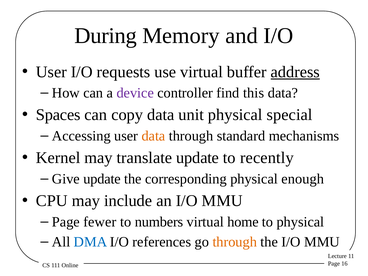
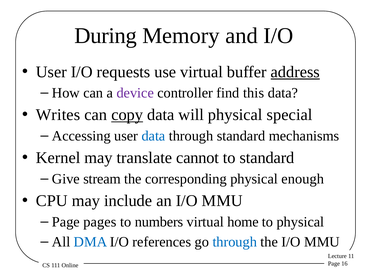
Spaces: Spaces -> Writes (58, 115)
copy underline: none -> present (127, 115)
unit: unit -> will (191, 115)
data colour: orange -> blue (153, 136)
translate update: update -> cannot (198, 158)
to recently: recently -> standard (267, 158)
Give update: update -> stream (102, 179)
fewer: fewer -> pages (100, 222)
through colour: orange -> blue (235, 242)
